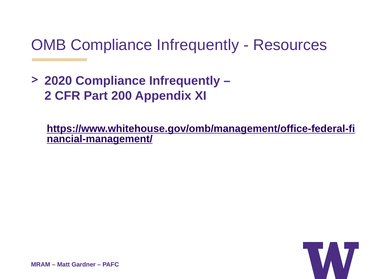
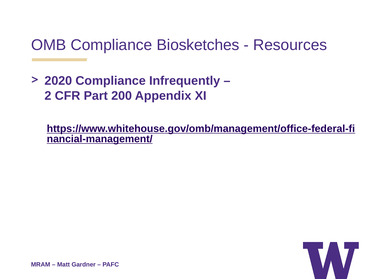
OMB Compliance Infrequently: Infrequently -> Biosketches (198, 45)
